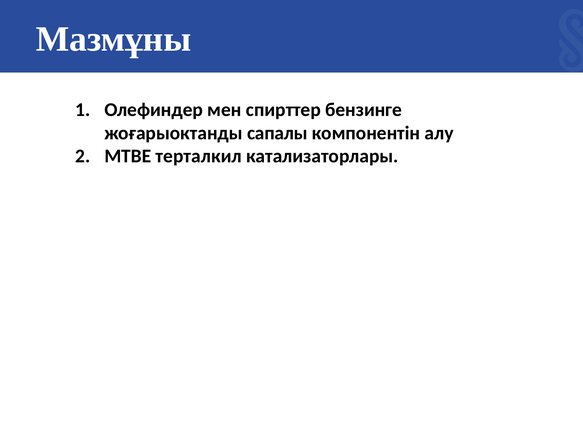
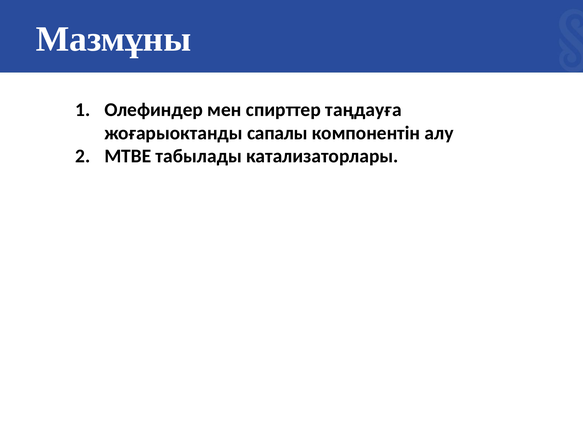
бензинге: бензинге -> таңдауға (363, 110)
терталкил: терталкил -> табылады (199, 156)
